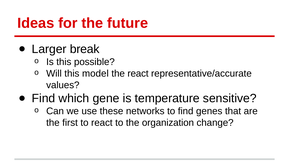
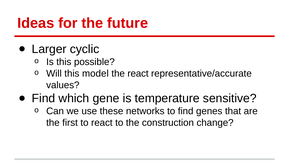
break: break -> cyclic (85, 49)
organization: organization -> construction (168, 122)
